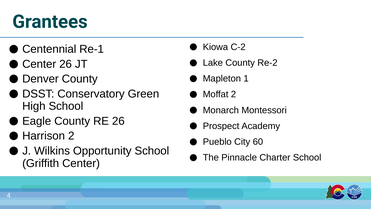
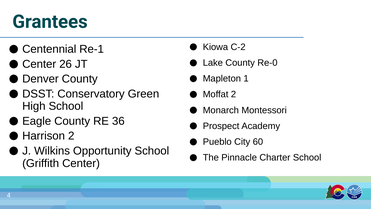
Re-2: Re-2 -> Re-0 (267, 63)
RE 26: 26 -> 36 (118, 121)
